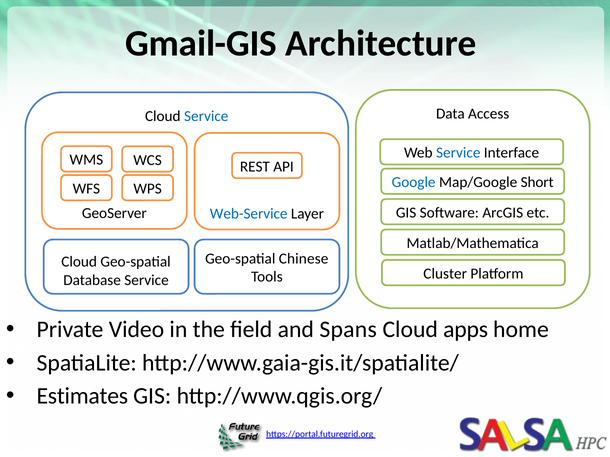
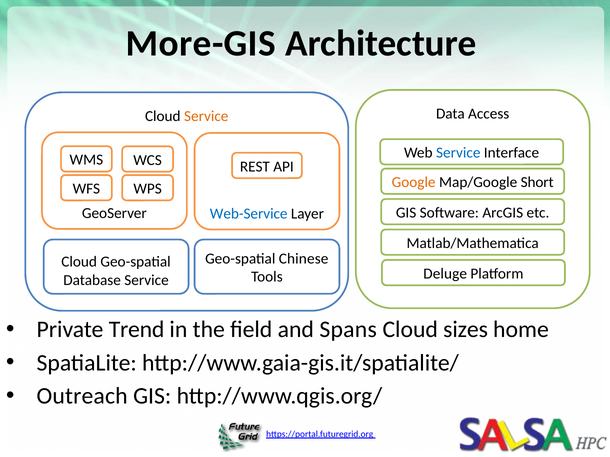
Gmail-GIS: Gmail-GIS -> More-GIS (201, 43)
Service colour: blue -> orange (206, 116)
Google colour: blue -> orange (414, 182)
Cluster: Cluster -> Deluge (445, 274)
Video: Video -> Trend (137, 330)
apps: apps -> sizes (466, 330)
Estimates: Estimates -> Outreach (82, 396)
